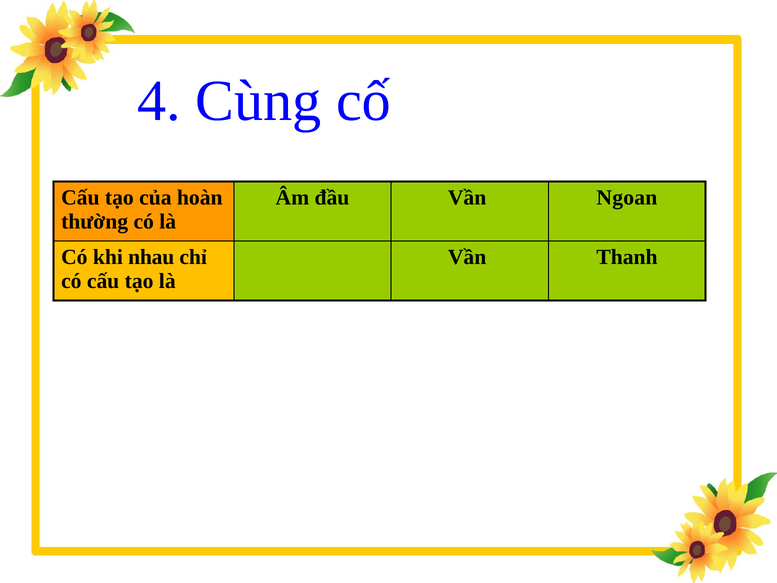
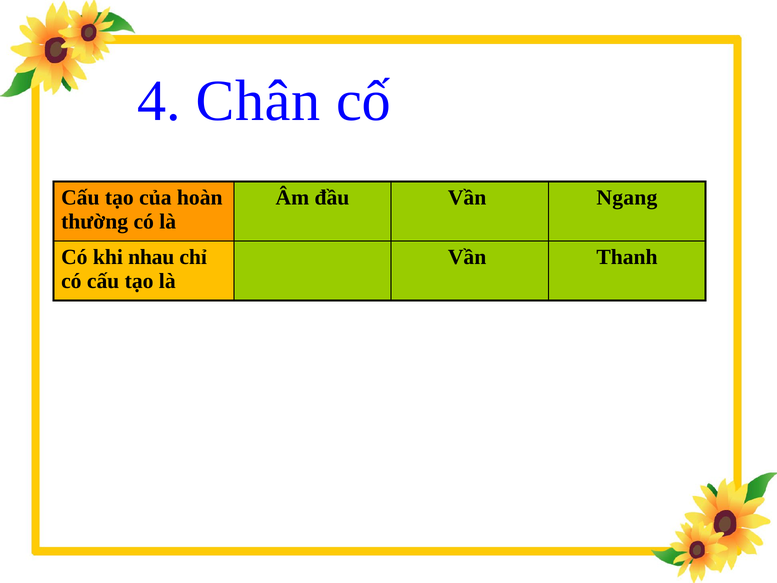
Cùng: Cùng -> Chân (258, 101)
Ngoan: Ngoan -> Ngang (627, 197)
